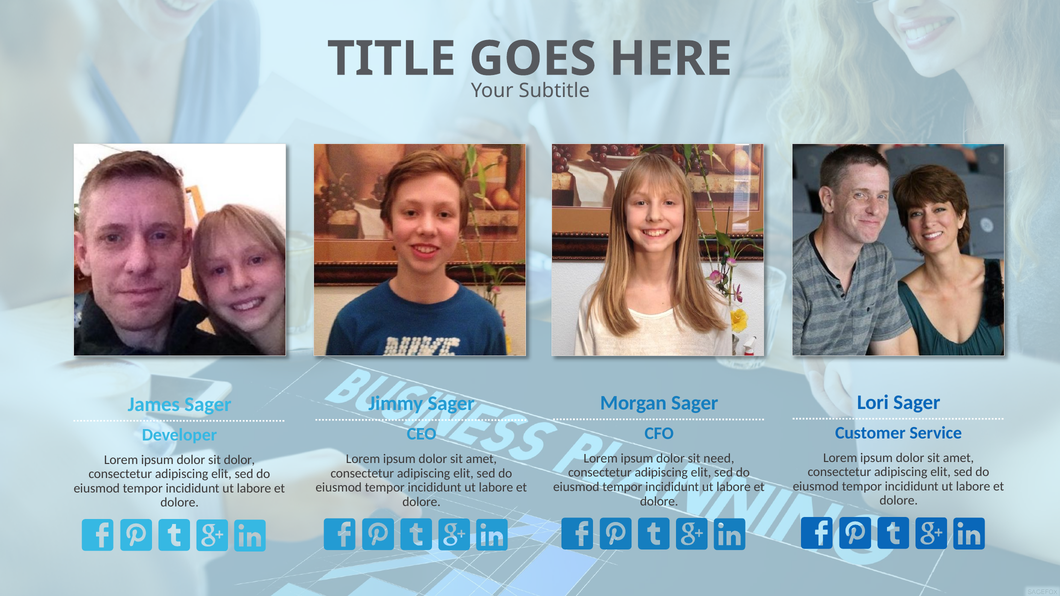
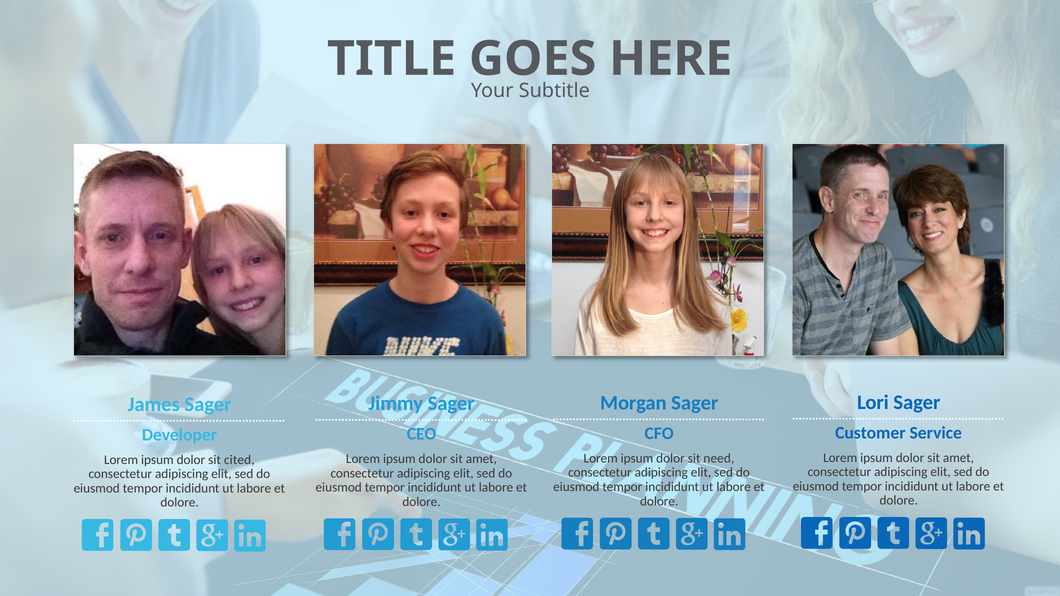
sit dolor: dolor -> cited (239, 460)
